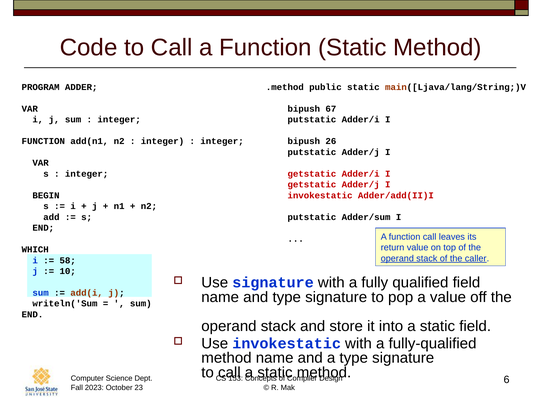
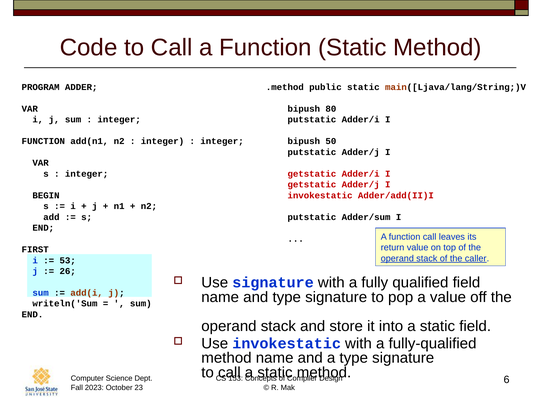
67: 67 -> 80 (331, 109)
26: 26 -> 50 (331, 141)
WHICH: WHICH -> FIRST (35, 250)
58: 58 -> 53 (68, 261)
10: 10 -> 26 (68, 272)
